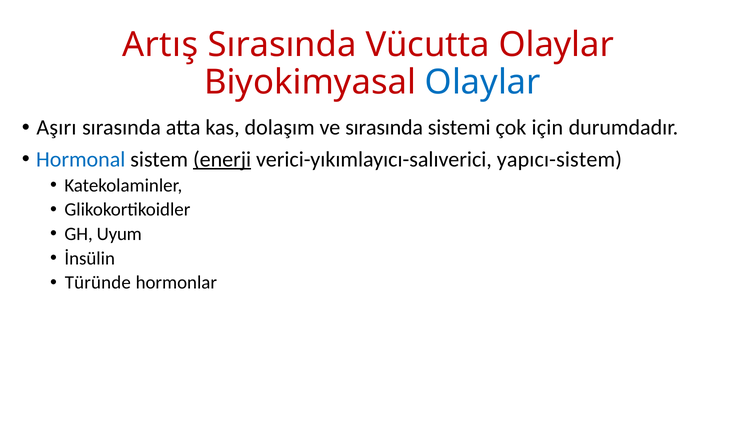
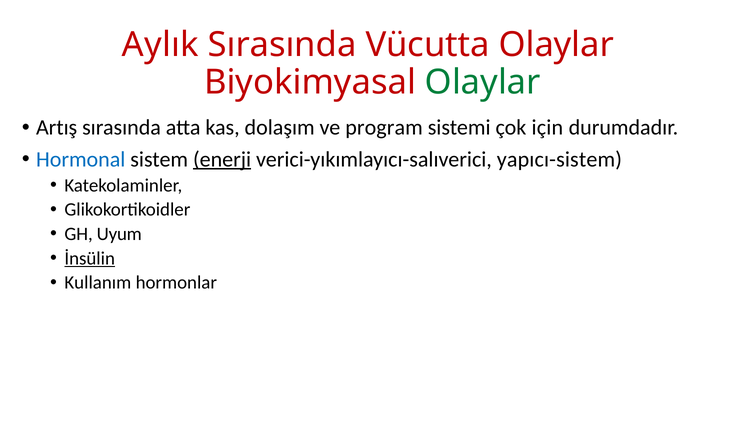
Artış: Artış -> Aylık (160, 45)
Olaylar colour: blue -> green (483, 82)
Aşırı: Aşırı -> Artış (57, 128)
ve sırasında: sırasında -> program (384, 128)
İnsülin underline: none -> present (90, 258)
Türünde: Türünde -> Kullanım (98, 283)
